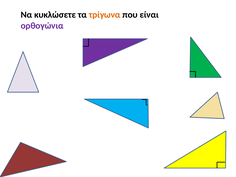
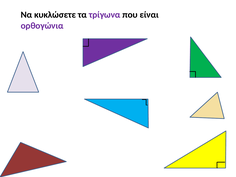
τρίγωνα colour: orange -> purple (105, 15)
